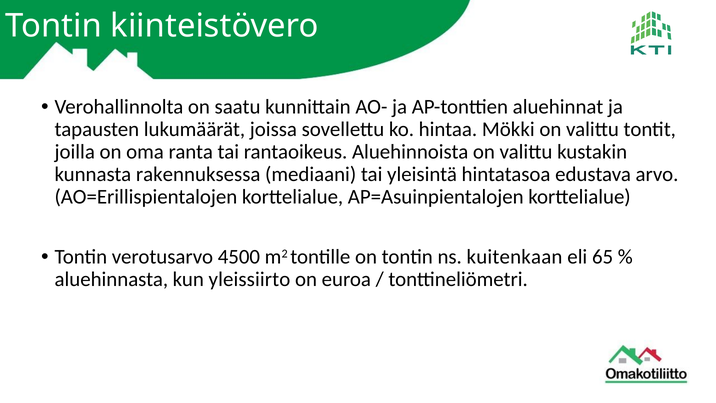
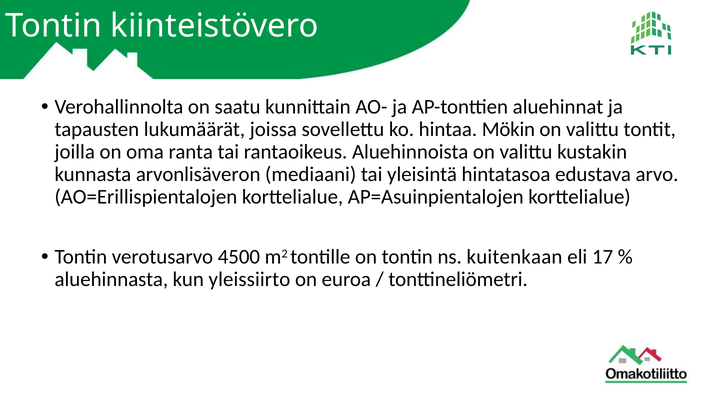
Mökki: Mökki -> Mökin (508, 129)
rakennuksessa: rakennuksessa -> arvonlisäveron (198, 174)
65: 65 -> 17 (603, 257)
